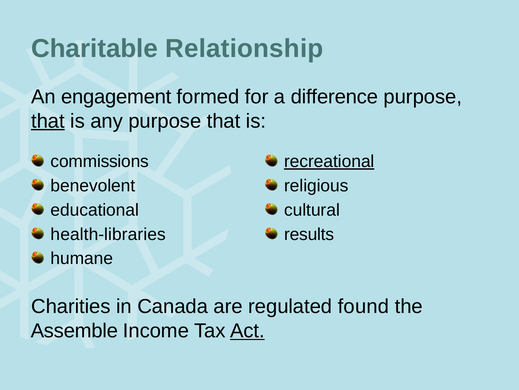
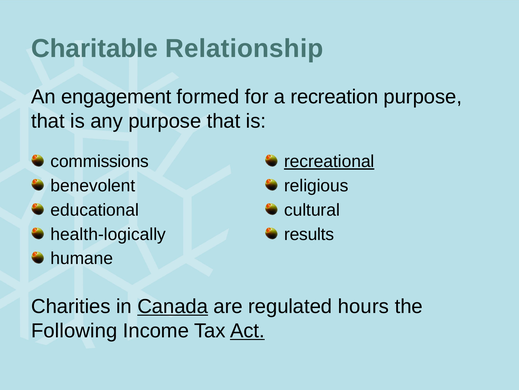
difference: difference -> recreation (334, 97)
that underline: present -> none (48, 121)
health-libraries: health-libraries -> health-logically (108, 234)
Canada underline: none -> present (173, 306)
found: found -> hours (363, 306)
Assemble: Assemble -> Following (74, 330)
